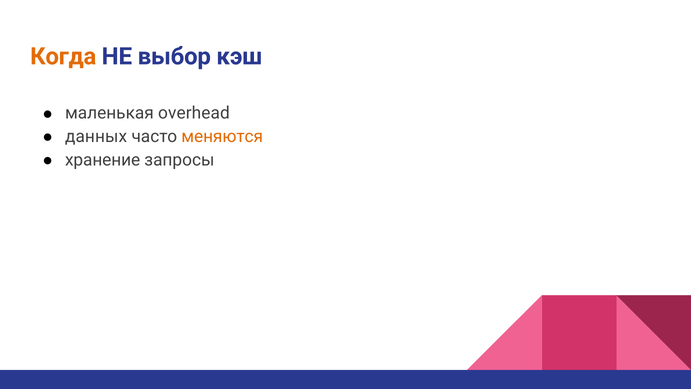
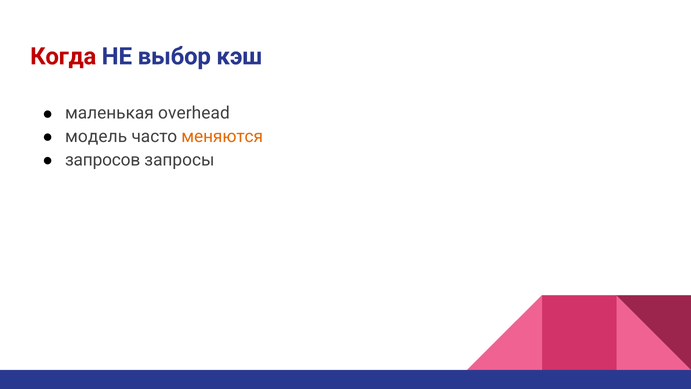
Когда colour: orange -> red (63, 56)
данных: данных -> модель (96, 136)
хранение: хранение -> запросов (103, 160)
